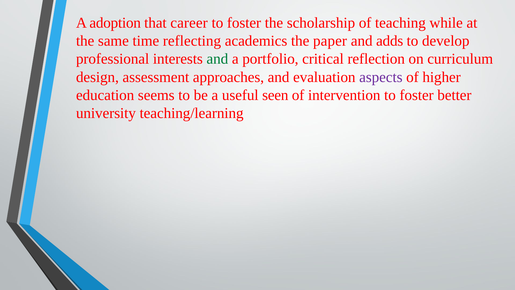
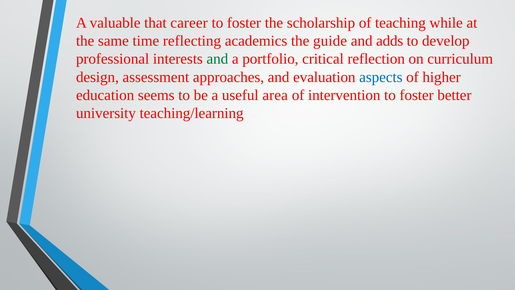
adoption: adoption -> valuable (115, 23)
paper: paper -> guide (330, 41)
aspects colour: purple -> blue (381, 77)
seen: seen -> area (275, 95)
